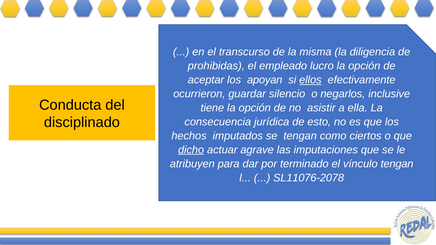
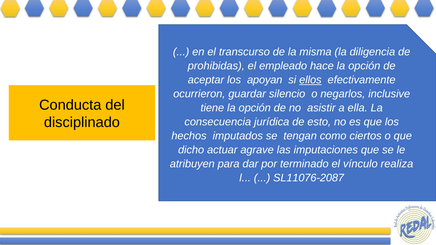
lucro: lucro -> hace (322, 66)
dicho underline: present -> none (191, 150)
vínculo tengan: tengan -> realiza (397, 164)
SL11076-2078: SL11076-2078 -> SL11076-2087 (309, 178)
